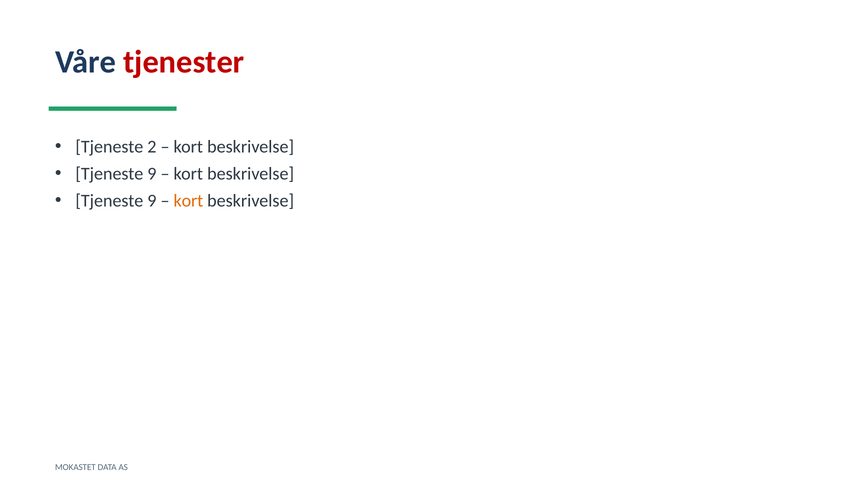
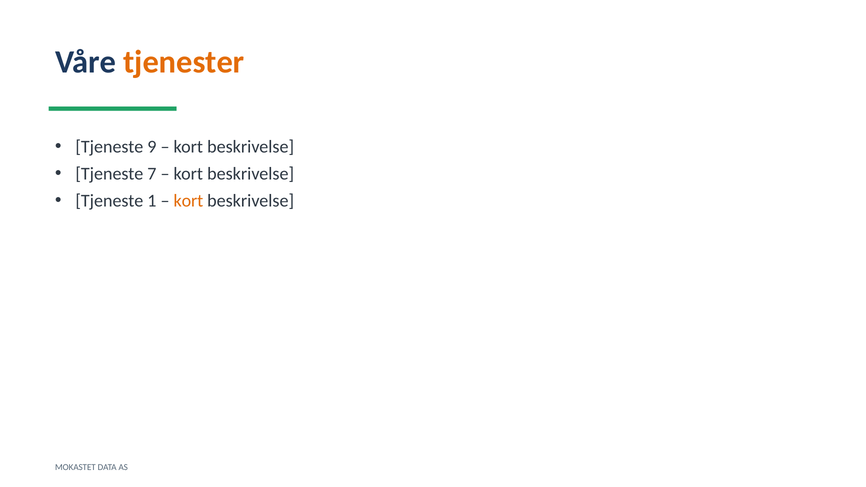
tjenester colour: red -> orange (184, 62)
2: 2 -> 9 (152, 147)
9: 9 -> 7 (152, 174)
9: 9 -> 1 (152, 201)
